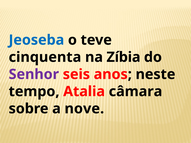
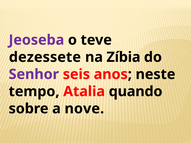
Jeoseba colour: blue -> purple (36, 40)
cinquenta: cinquenta -> dezessete (45, 57)
câmara: câmara -> quando (136, 92)
